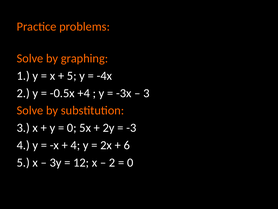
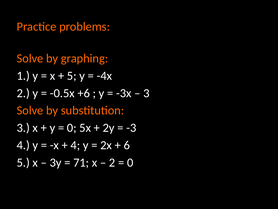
+4: +4 -> +6 (84, 93)
12: 12 -> 71 (81, 162)
